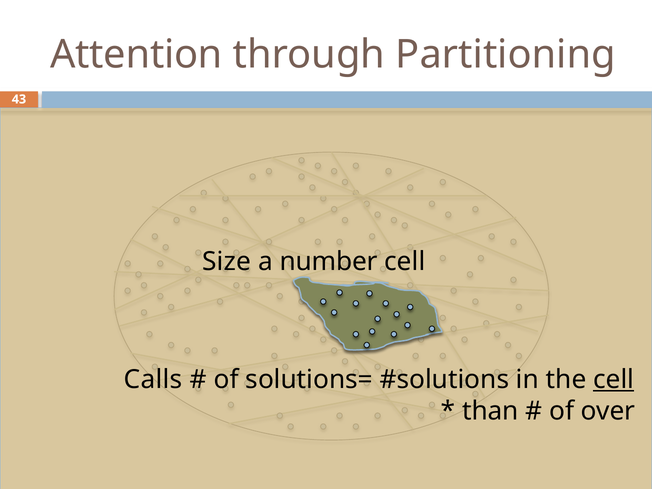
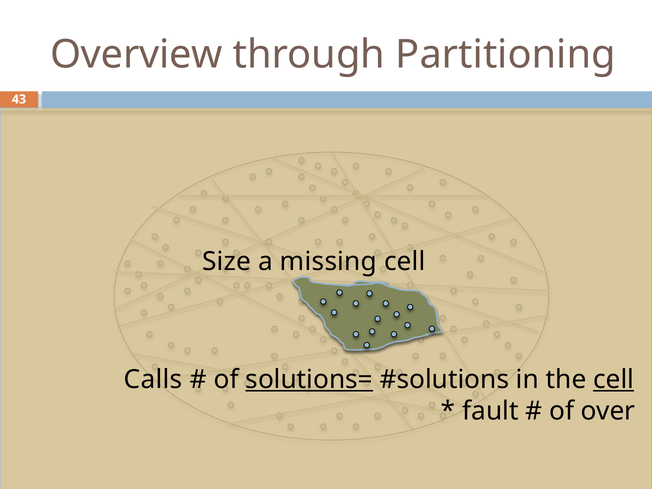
Attention: Attention -> Overview (136, 54)
number: number -> missing (328, 262)
solutions= underline: none -> present (309, 379)
than: than -> fault (490, 411)
